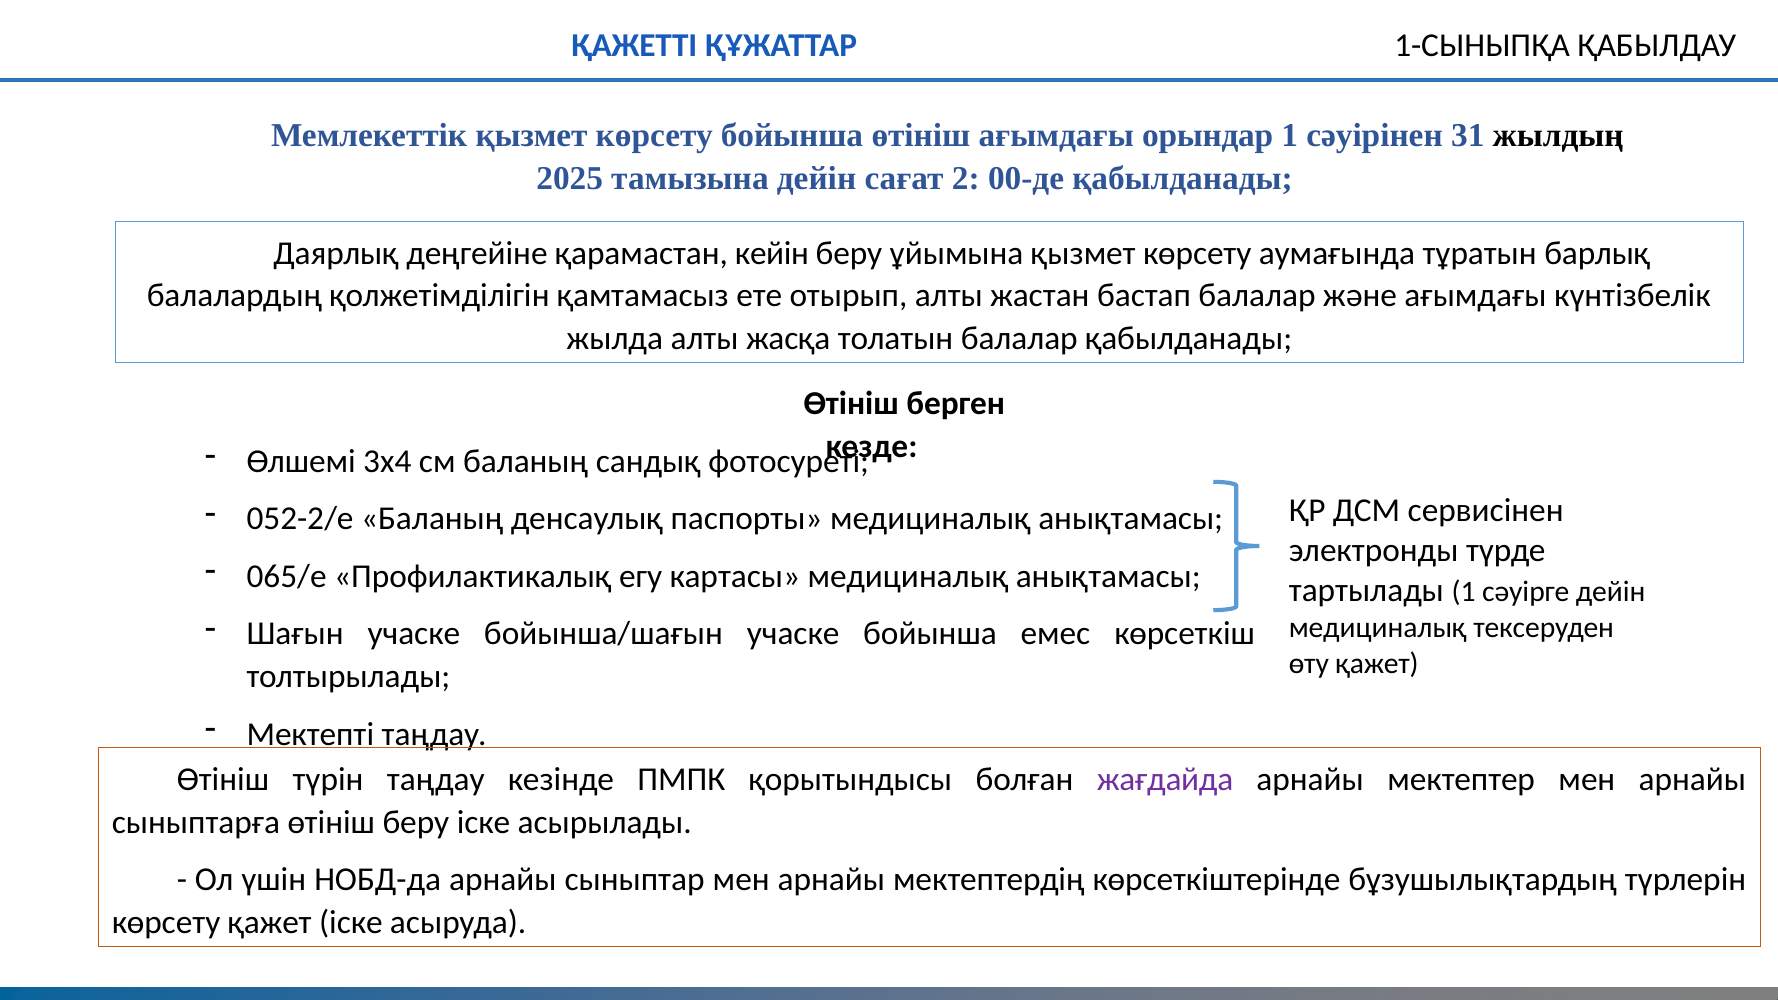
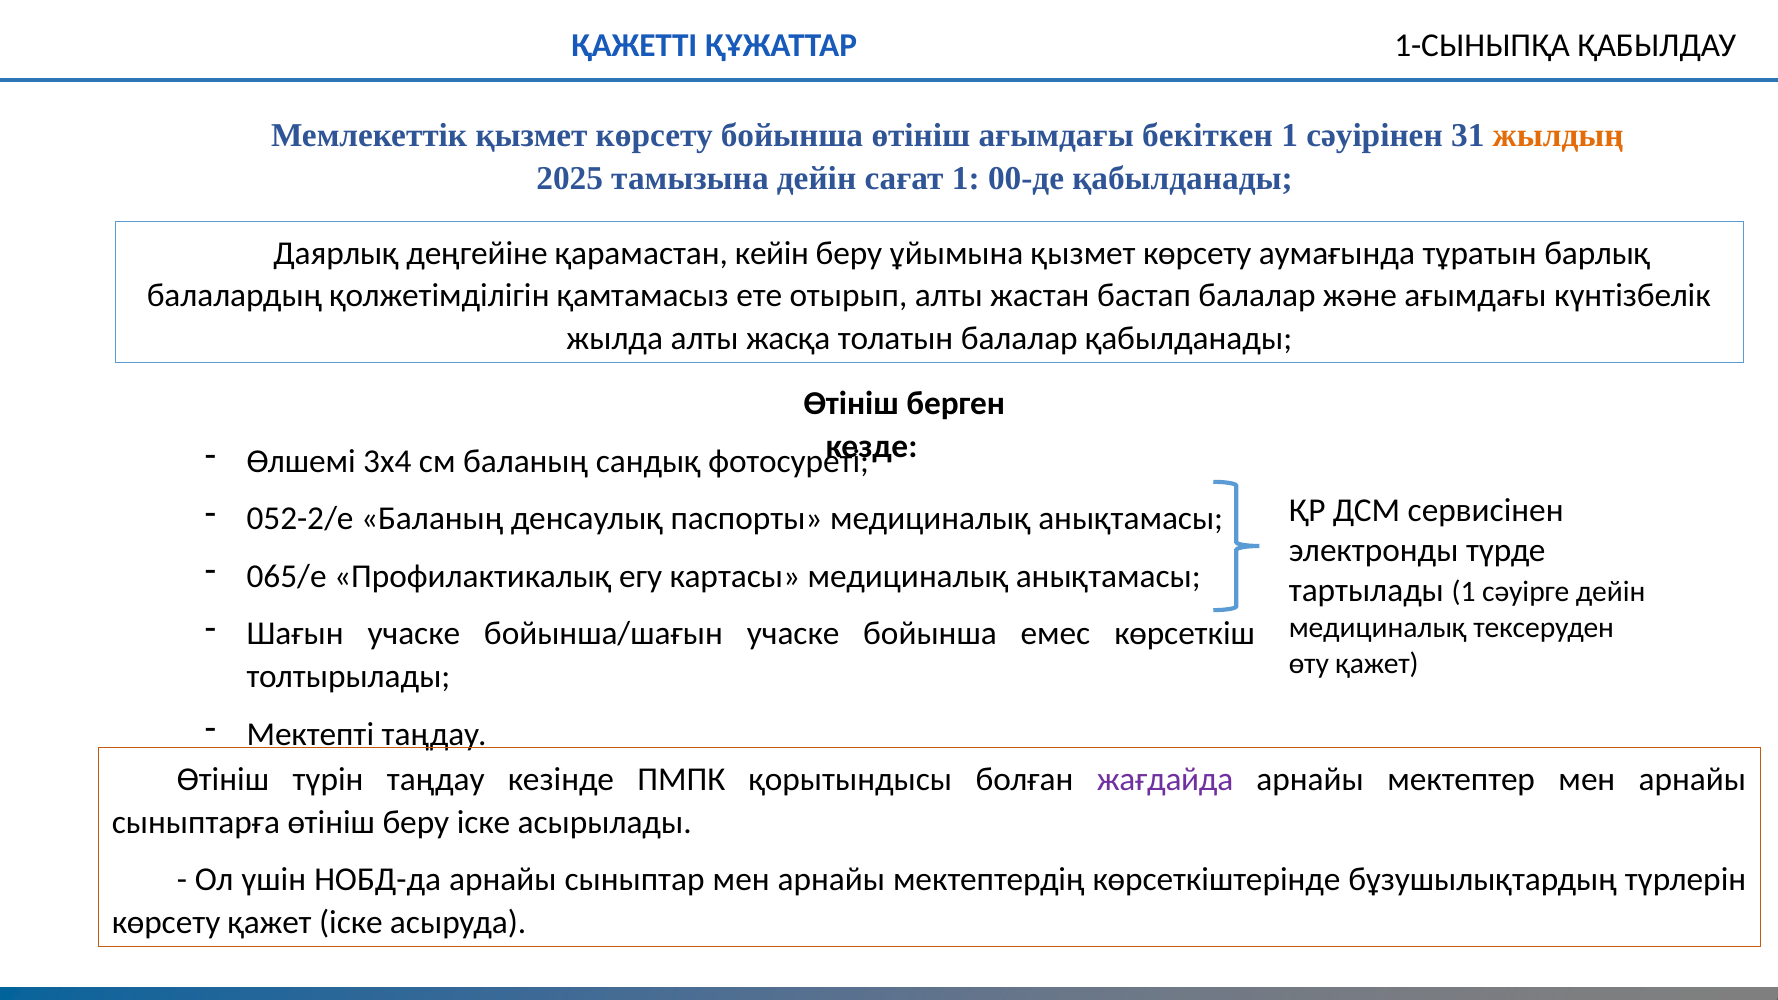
орындар: орындар -> бекіткен (1207, 136)
жылдың colour: black -> orange (1558, 136)
сағат 2: 2 -> 1 (966, 178)
